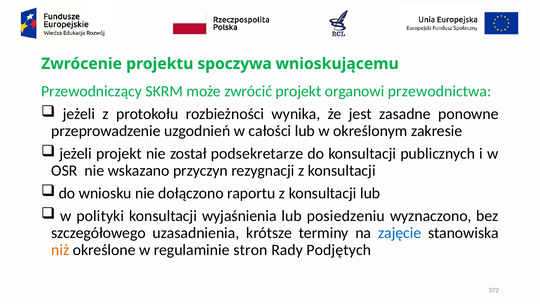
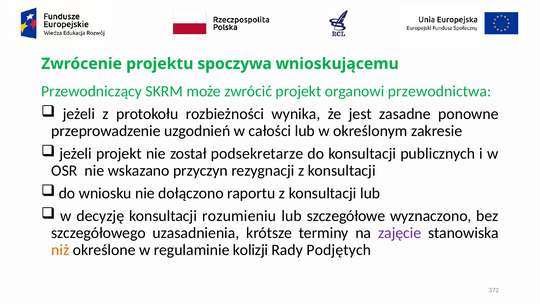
polityki: polityki -> decyzję (100, 216)
wyjaśnienia: wyjaśnienia -> rozumieniu (239, 216)
posiedzeniu: posiedzeniu -> szczegółowe (346, 216)
zajęcie colour: blue -> purple (400, 233)
stron: stron -> kolizji (251, 250)
